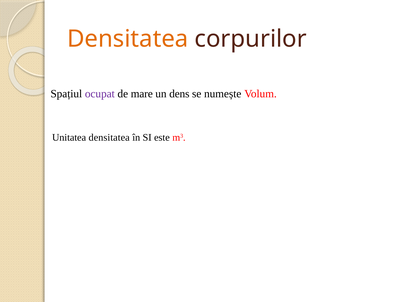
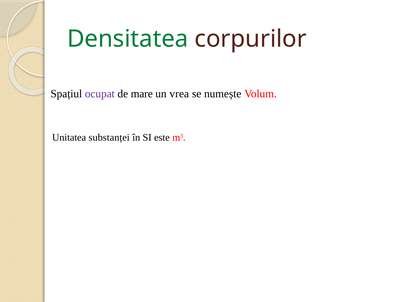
Densitatea colour: orange -> green (128, 39)
dens: dens -> vrea (179, 94)
Unitatea densitatea: densitatea -> substanței (109, 137)
